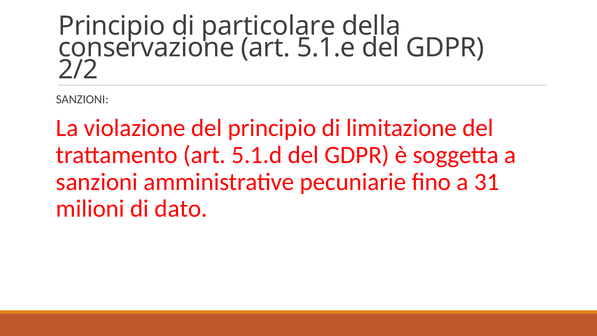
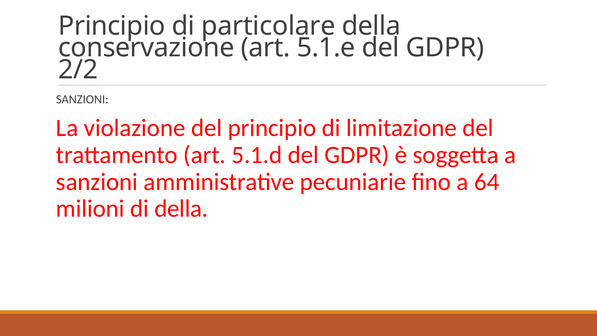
31: 31 -> 64 (487, 182)
di dato: dato -> della (181, 209)
